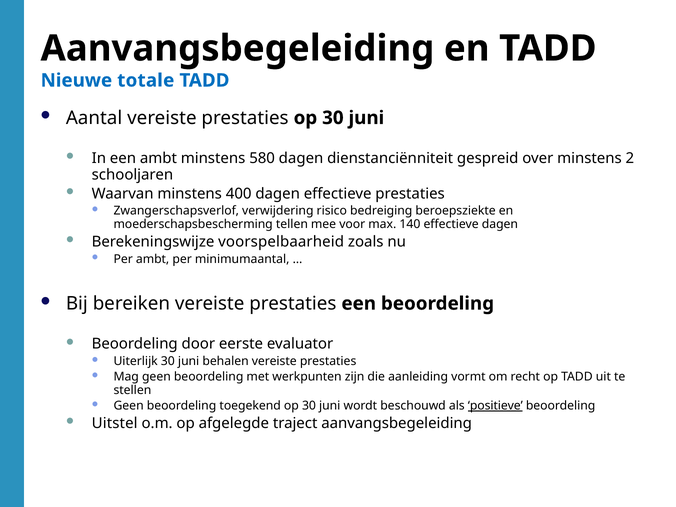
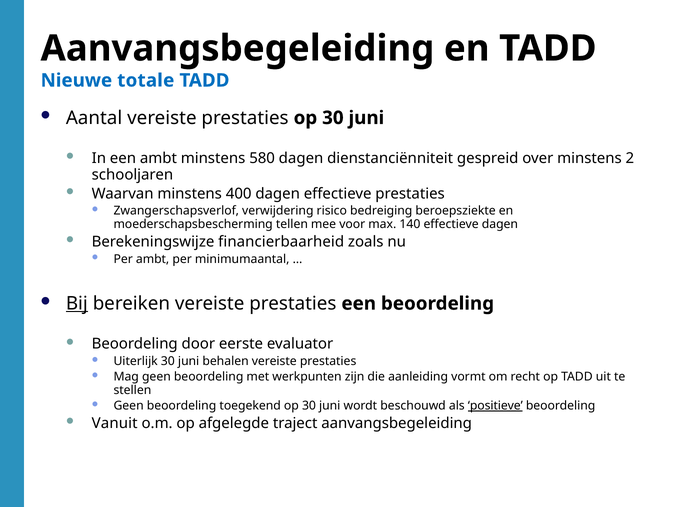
voorspelbaarheid: voorspelbaarheid -> financierbaarheid (281, 242)
Bij underline: none -> present (77, 304)
Uitstel: Uitstel -> Vanuit (115, 423)
